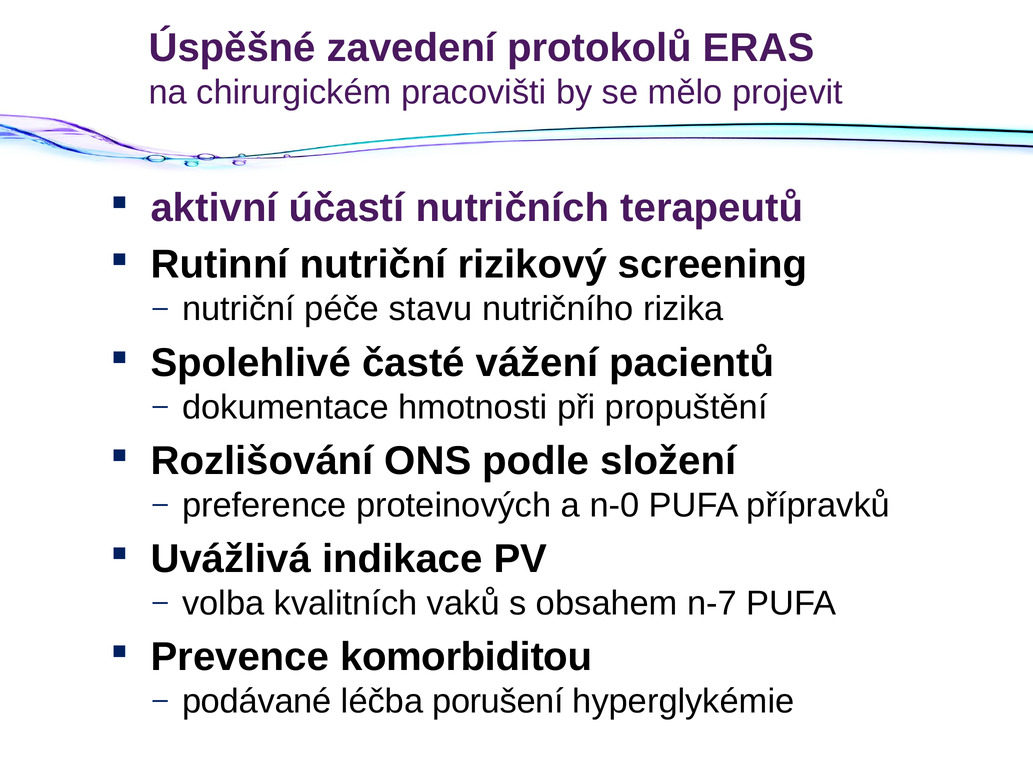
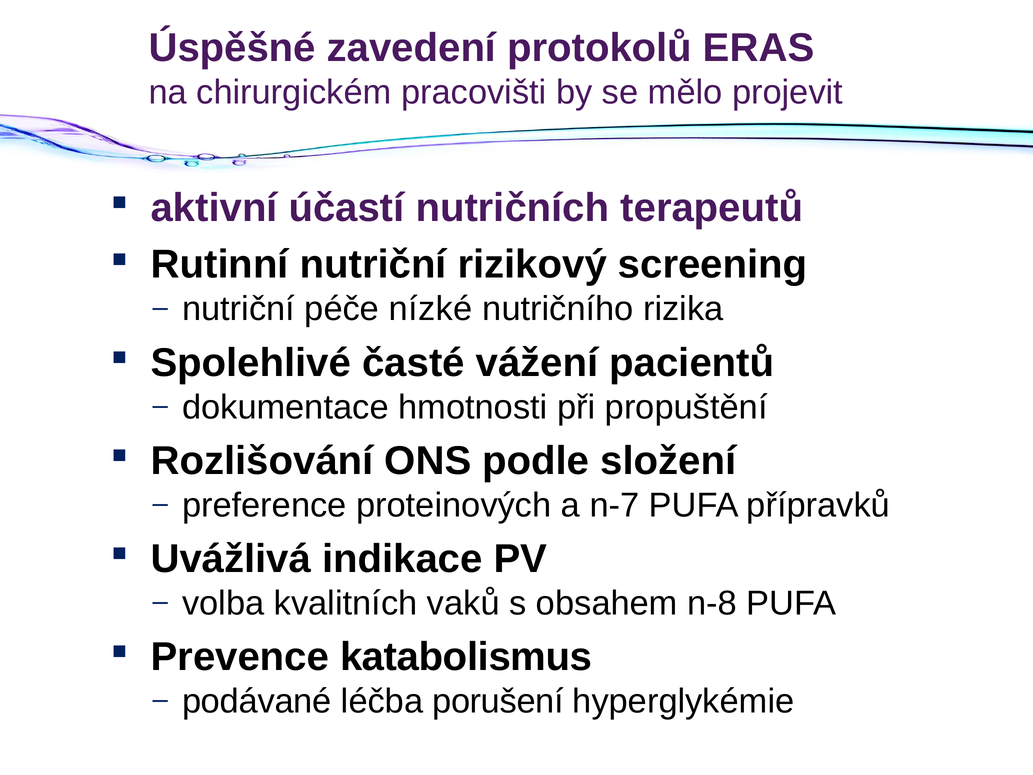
stavu: stavu -> nízké (431, 309)
n-0: n-0 -> n-7 (614, 505)
n-7: n-7 -> n-8 (712, 603)
komorbiditou: komorbiditou -> katabolismus (466, 657)
